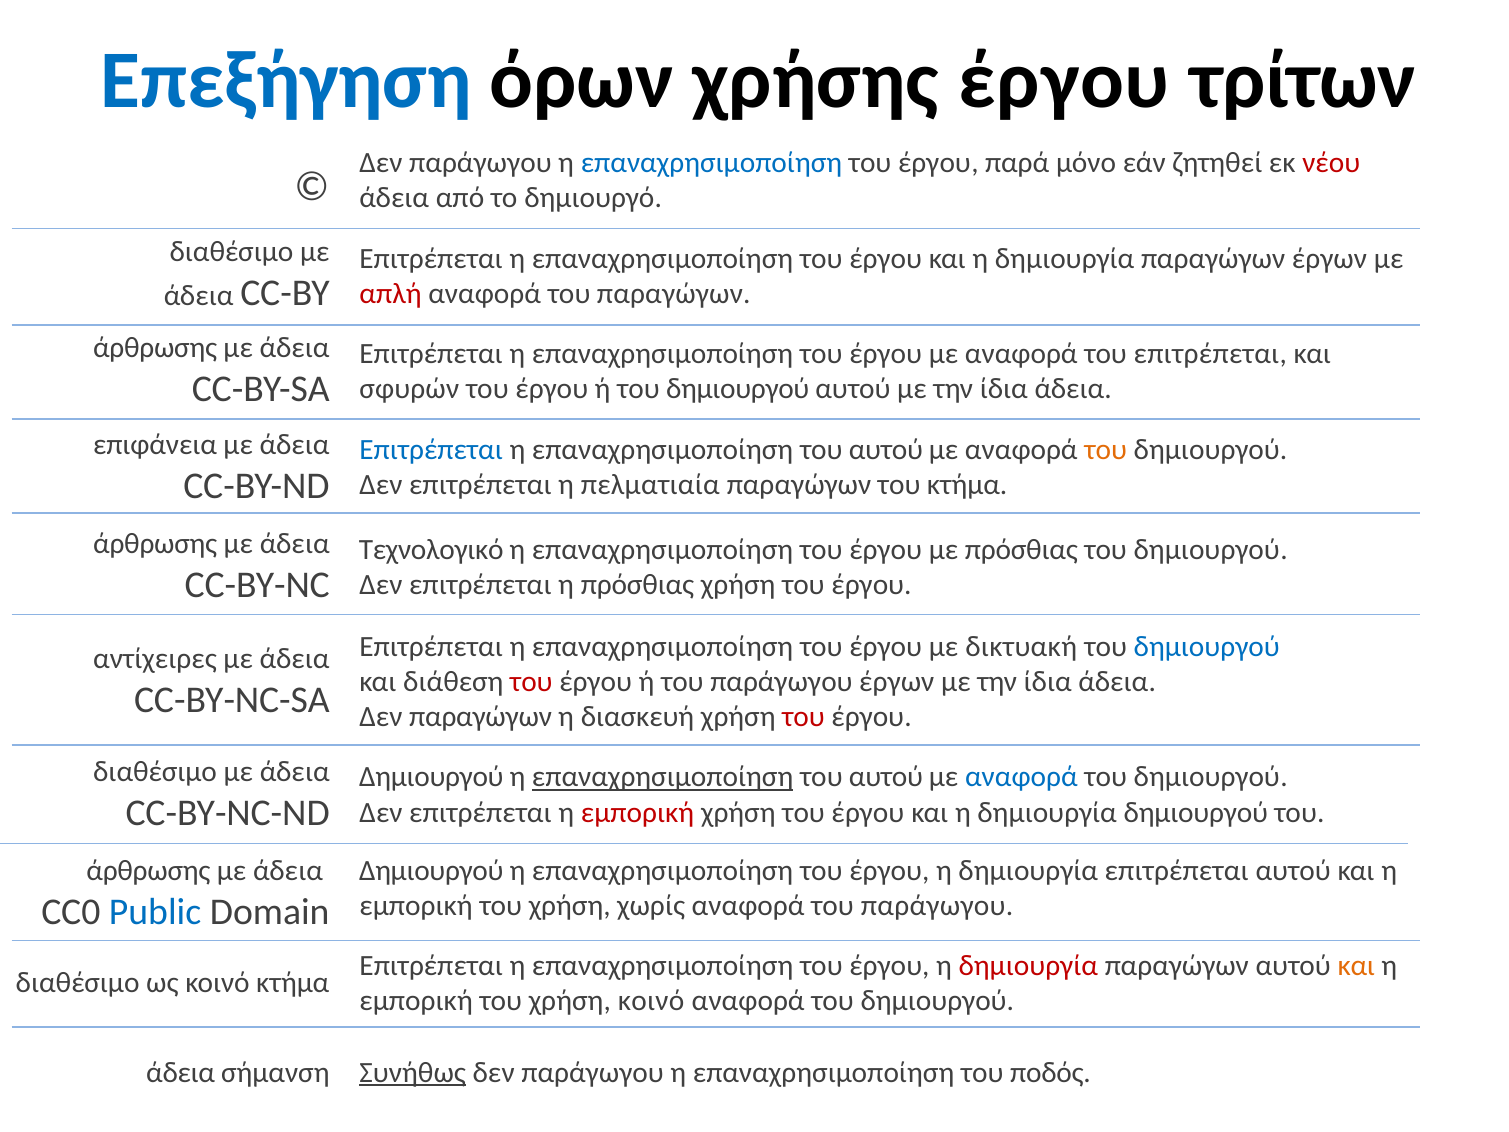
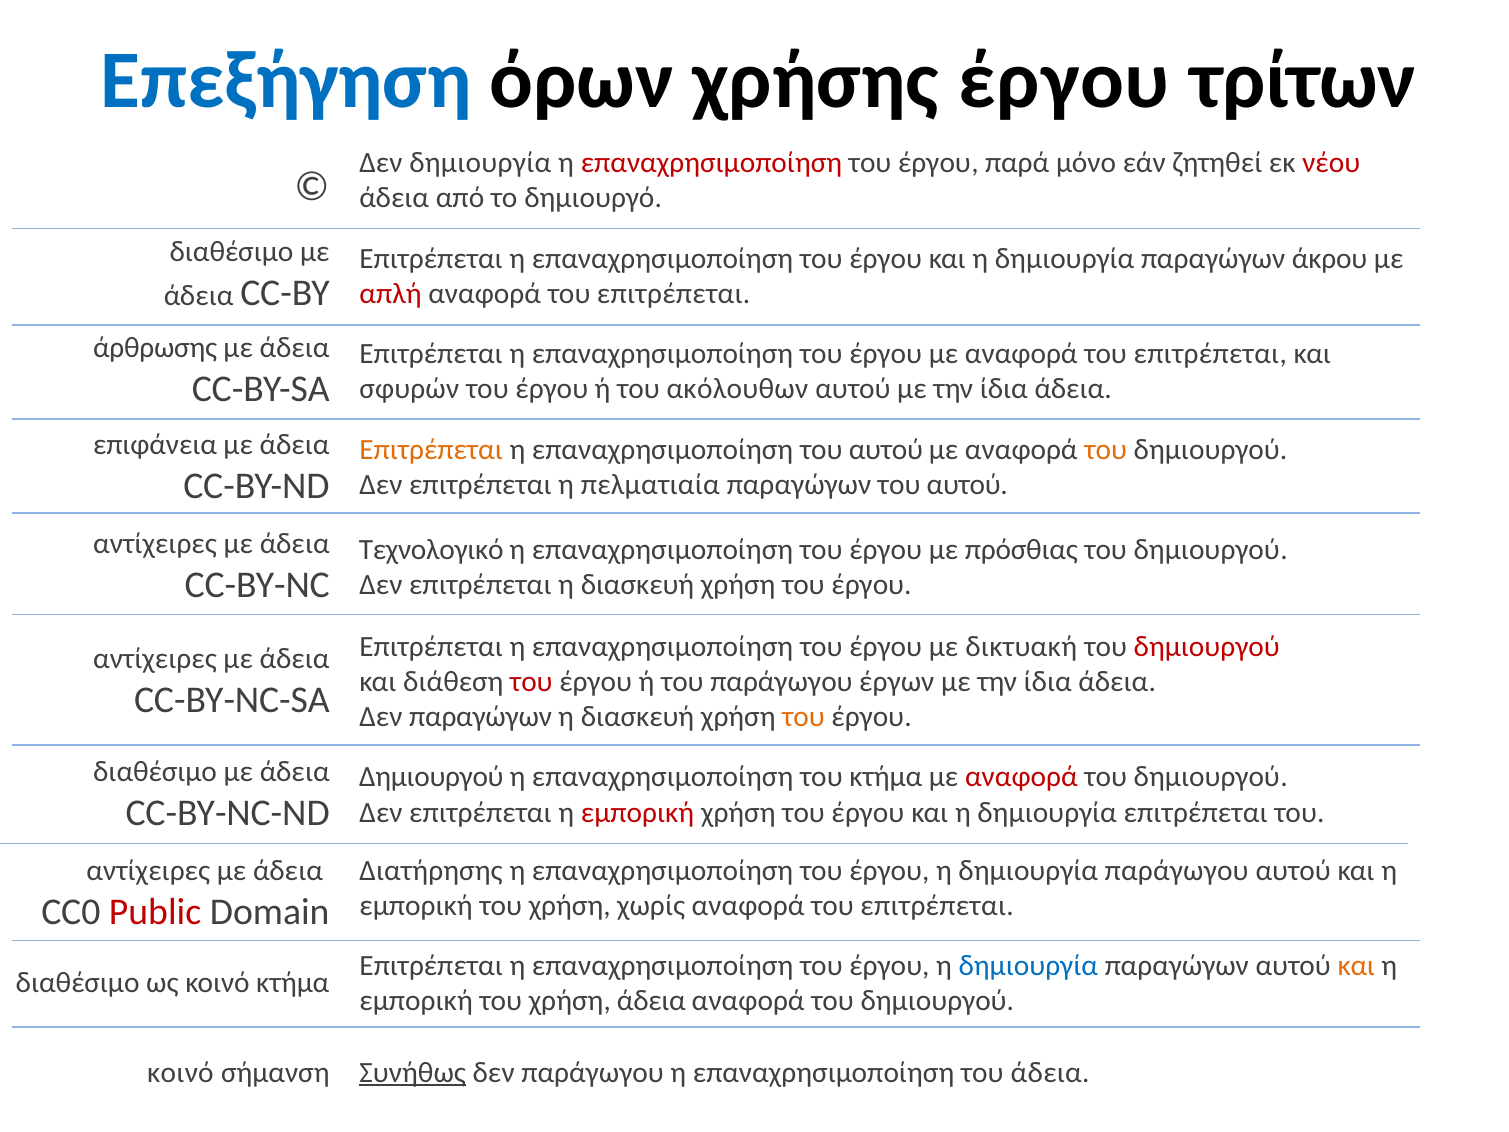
παράγωγου: παράγωγου -> δημιουργία (480, 163)
επαναχρησιμοποίηση colour: blue -> red (711, 163)
παραγώγων έργων: έργων -> άκρου (1330, 259)
παραγώγων: παραγώγων -> επιτρέπεται (674, 294)
ή του δημιουργού: δημιουργού -> ακόλουθων (737, 389)
Επιτρέπεται colour: blue -> orange (431, 450)
παραγώγων του κτήμα: κτήμα -> αυτού (967, 485)
άρθρωσης: άρθρωσης -> αντίχειρες (155, 544)
επιτρέπεται η πρόσθιας: πρόσθιας -> διασκευή (637, 585)
δημιουργού colour: blue -> red (1207, 646)
του colour: red -> orange (803, 717)
επαναχρησιμοποίηση underline: present -> none (663, 777)
αυτού: αυτού -> κτήμα (886, 777)
αναφορά colour: blue -> red (1021, 777)
δημιουργία δημιουργού: δημιουργού -> επιτρέπεται (1196, 812)
άρθρωσης: άρθρωσης -> αντίχειρες (148, 871)
Δημιουργού: Δημιουργού -> Διατήρησης (431, 871)
δημιουργία επιτρέπεται: επιτρέπεται -> παράγωγου (1177, 871)
χωρίς αναφορά του παράγωγου: παράγωγου -> επιτρέπεται (937, 906)
Public colour: blue -> red (155, 912)
δημιουργία colour: red -> blue (1028, 966)
χρήση κοινό: κοινό -> άδεια (651, 1001)
άδεια: άδεια -> κοινό (180, 1072)
του ποδός: ποδός -> άδεια (1050, 1072)
